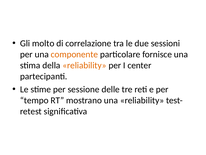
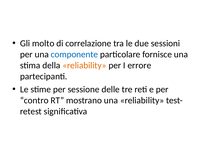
componente colour: orange -> blue (74, 54)
center: center -> errore (139, 65)
tempo: tempo -> contro (34, 100)
